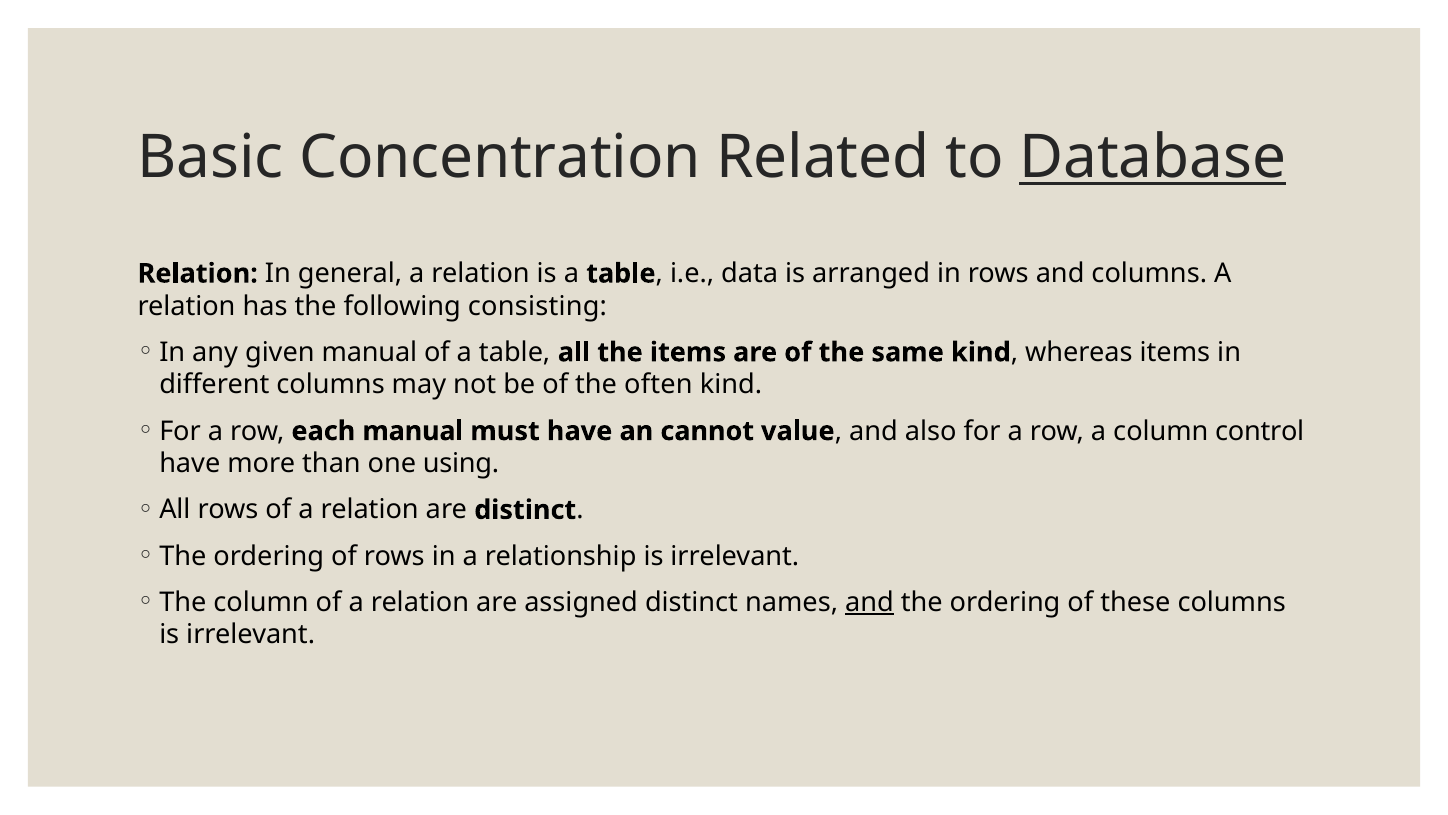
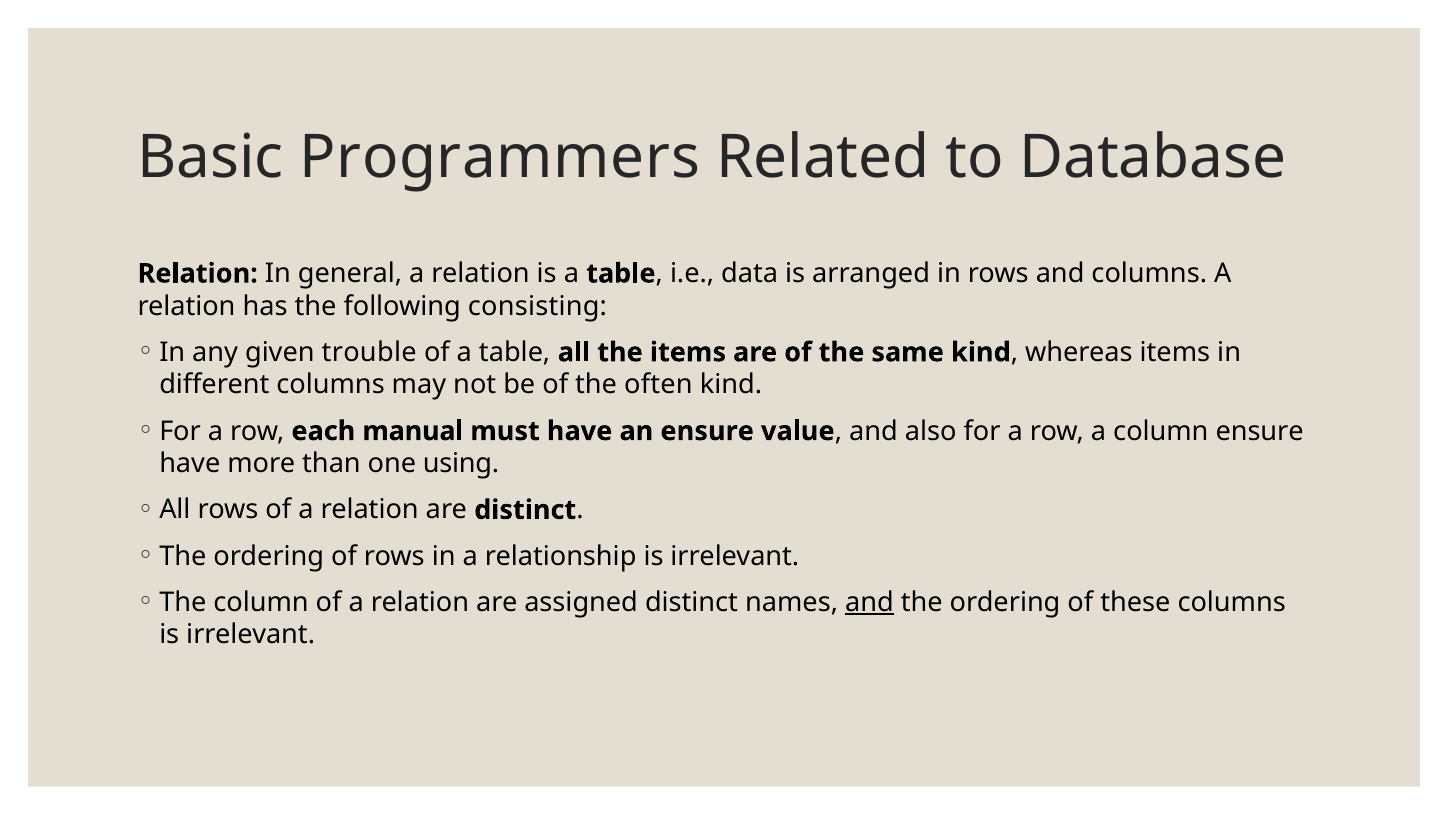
Concentration: Concentration -> Programmers (500, 157)
Database underline: present -> none (1153, 157)
given manual: manual -> trouble (369, 352)
an cannot: cannot -> ensure (707, 431)
column control: control -> ensure (1260, 431)
